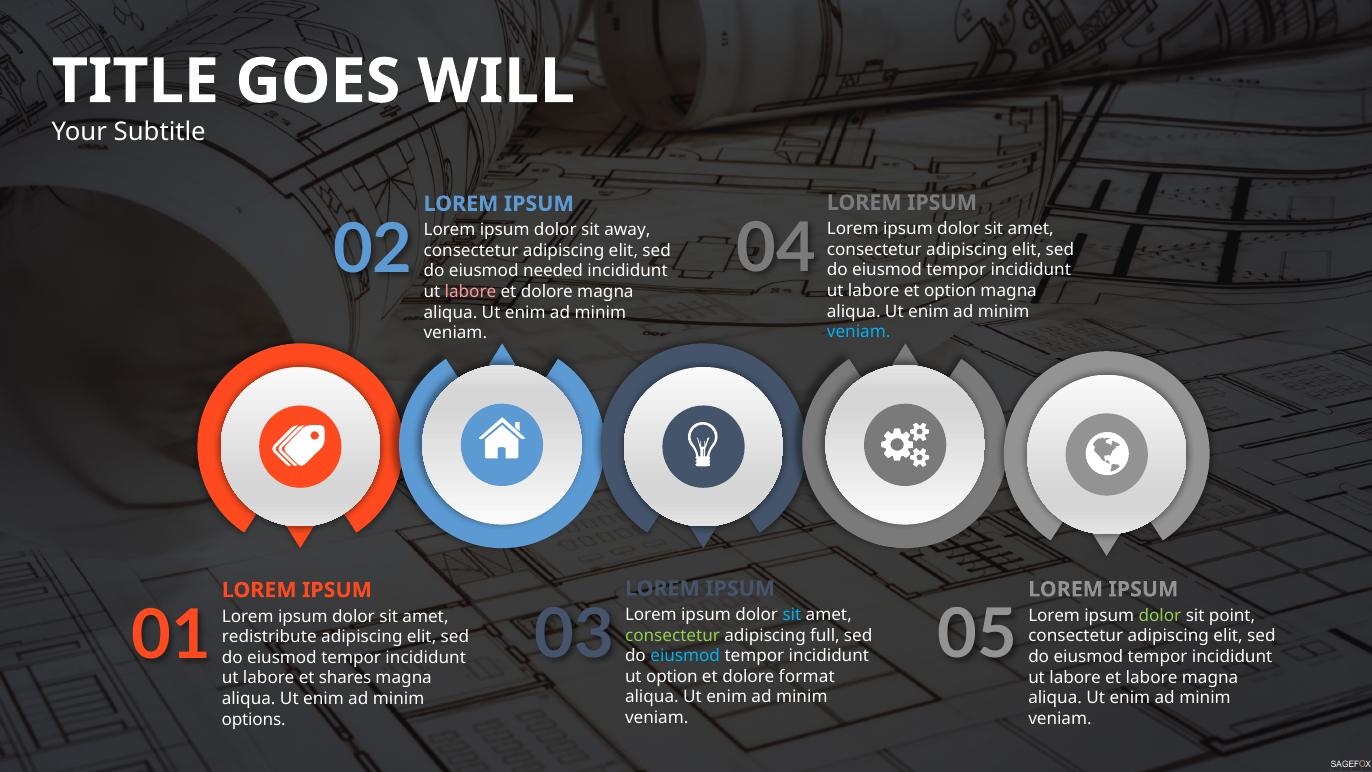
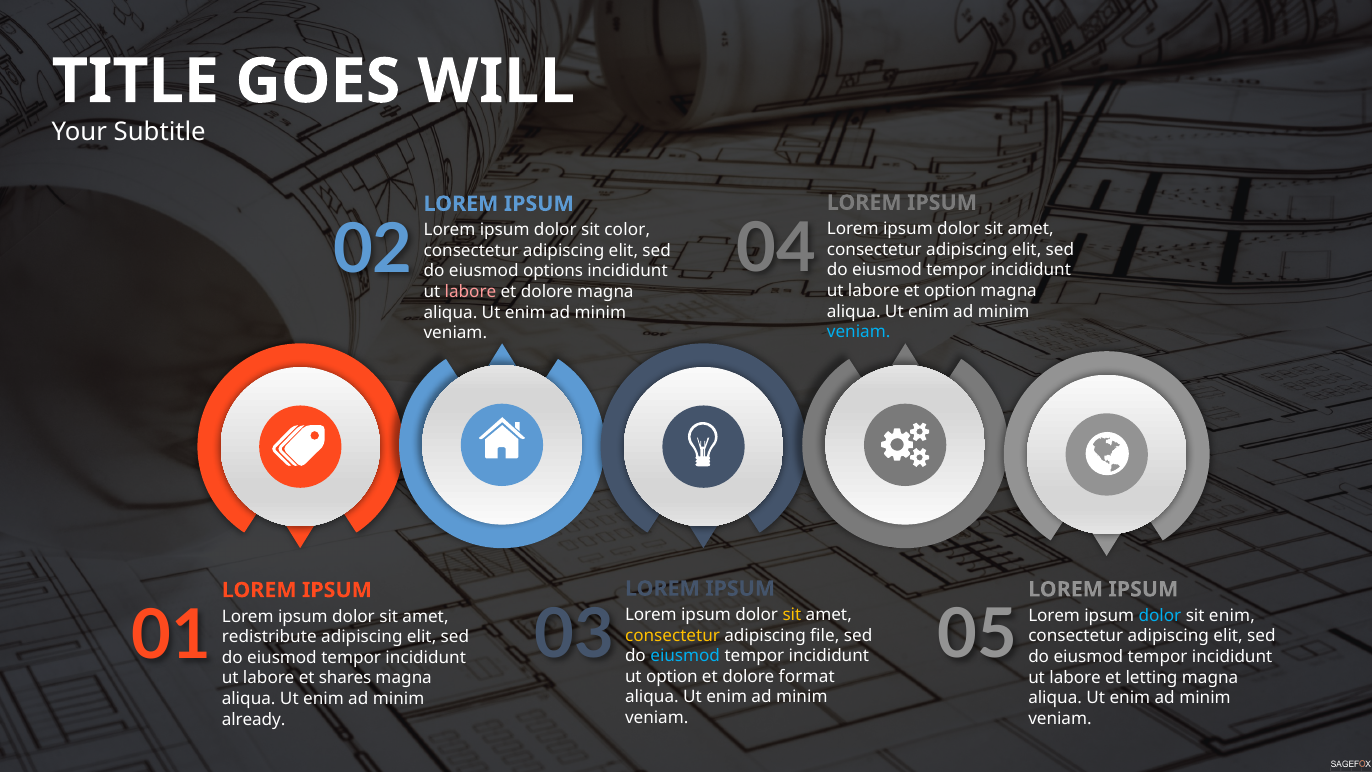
away: away -> color (627, 230)
needed: needed -> options (553, 271)
sit colour: light blue -> yellow (792, 615)
dolor colour: light green -> light blue (1160, 616)
sit point: point -> enim (1232, 616)
consectetur colour: light green -> yellow (673, 635)
full: full -> file (825, 635)
et labore: labore -> letting (1152, 677)
options: options -> already (254, 719)
